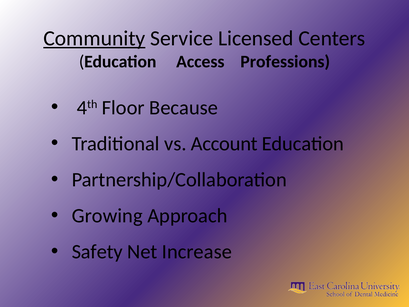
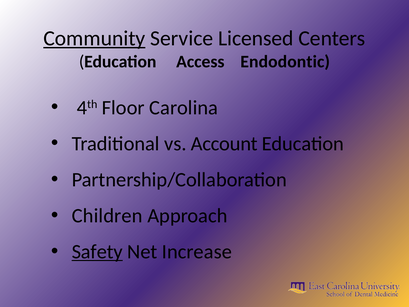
Professions: Professions -> Endodontic (285, 62)
Because: Because -> Carolina (184, 108)
Growing: Growing -> Children (107, 216)
Safety underline: none -> present (97, 252)
